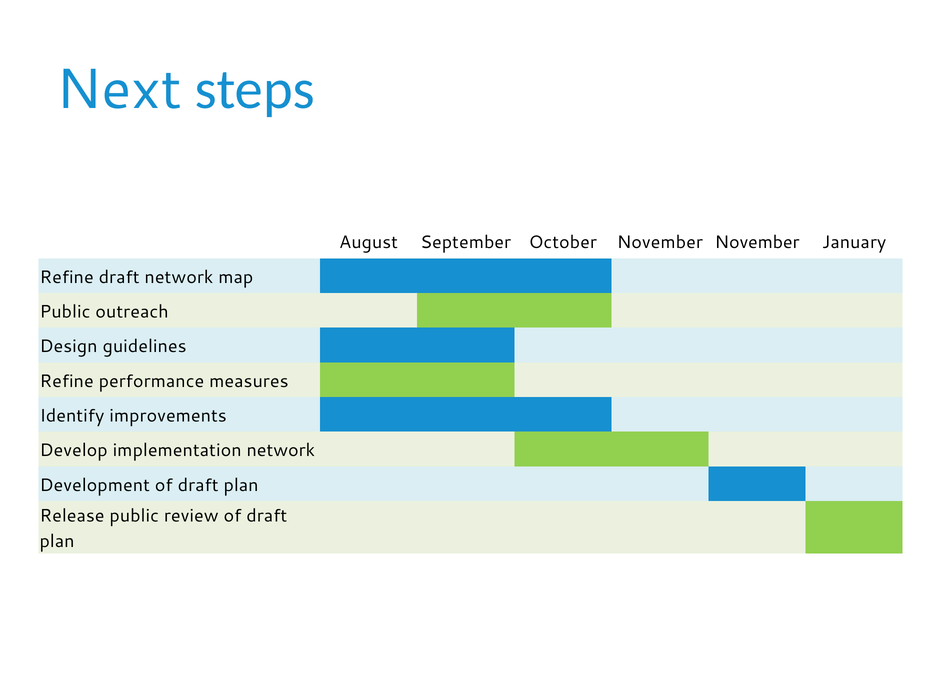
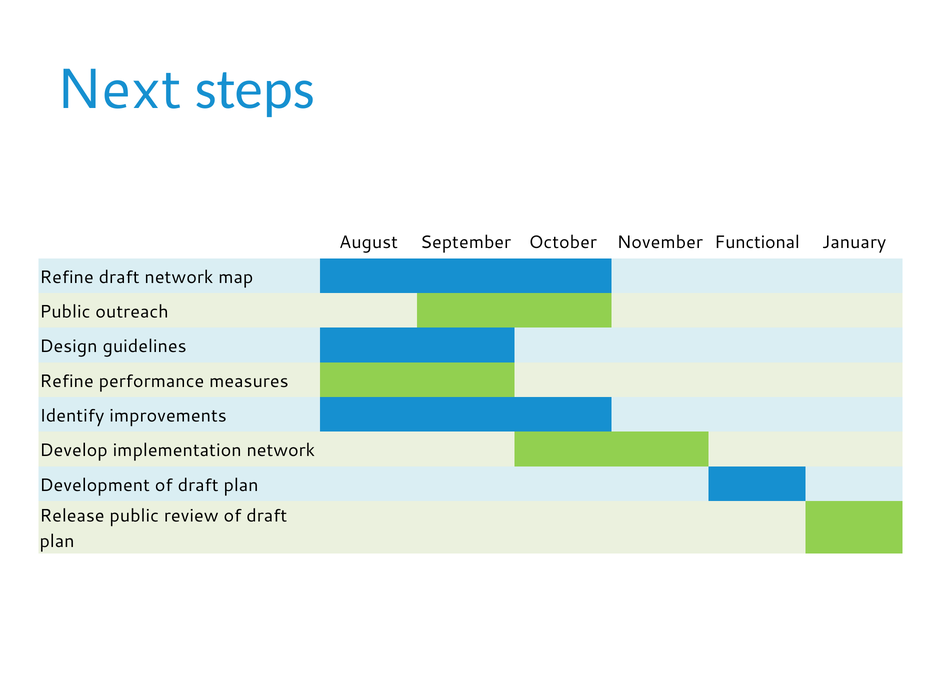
November November: November -> Functional (757, 243)
